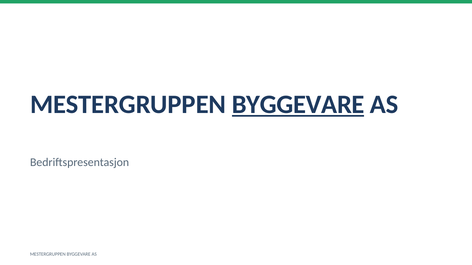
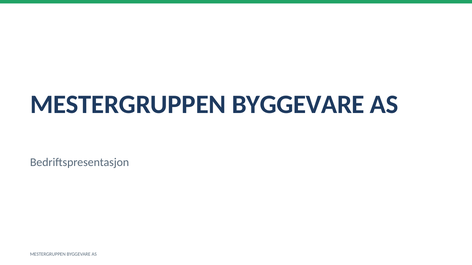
BYGGEVARE underline: present -> none (298, 105)
